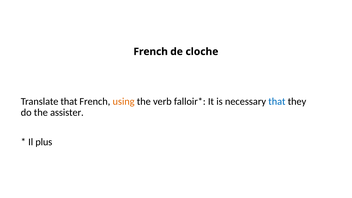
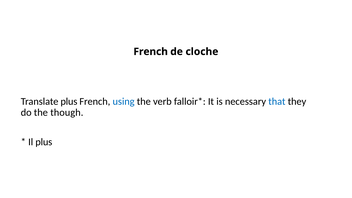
Translate that: that -> plus (69, 101)
using colour: orange -> blue (124, 101)
assister: assister -> though (67, 113)
